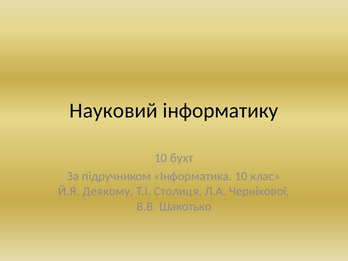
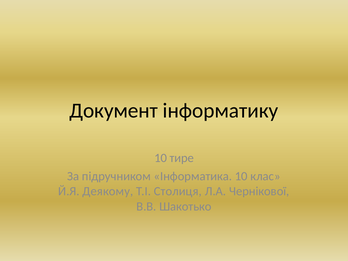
Науковий: Науковий -> Документ (114, 111)
бухт: бухт -> тире (182, 158)
